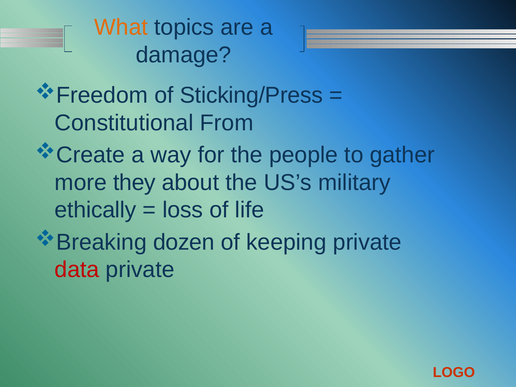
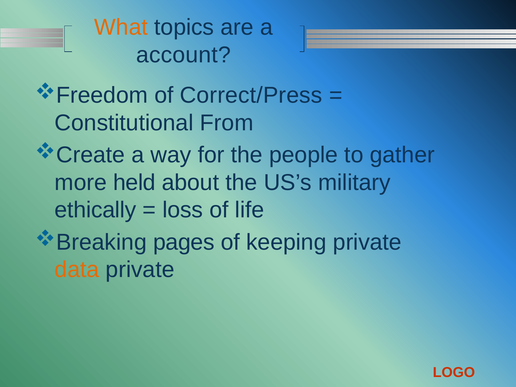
damage: damage -> account (183, 55)
Sticking/Press: Sticking/Press -> Correct/Press (251, 95)
they: they -> held (134, 183)
dozen: dozen -> pages (184, 242)
data colour: red -> orange (77, 270)
